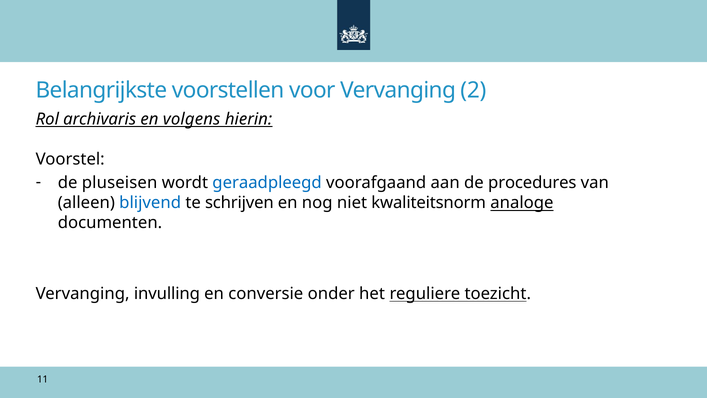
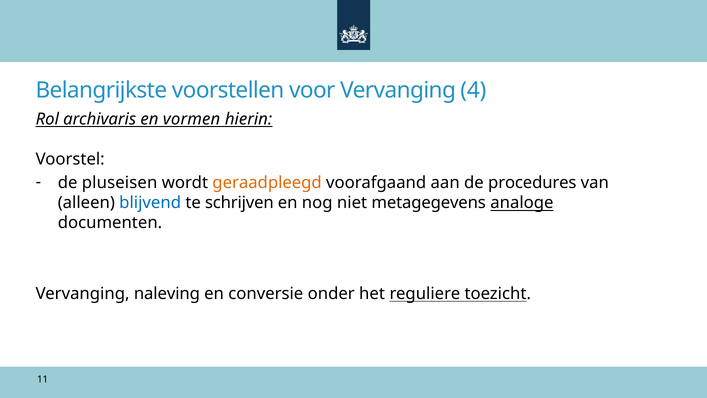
2: 2 -> 4 (473, 90)
volgens: volgens -> vormen (192, 119)
geraadpleegd colour: blue -> orange (267, 183)
kwaliteitsnorm: kwaliteitsnorm -> metagegevens (429, 203)
invulling: invulling -> naleving (167, 293)
